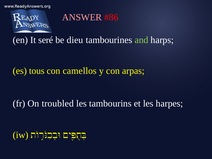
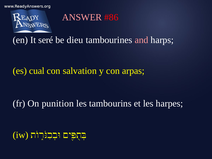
and colour: light green -> pink (141, 40)
tous: tous -> cual (37, 71)
camellos: camellos -> salvation (80, 71)
troubled: troubled -> punition (58, 103)
